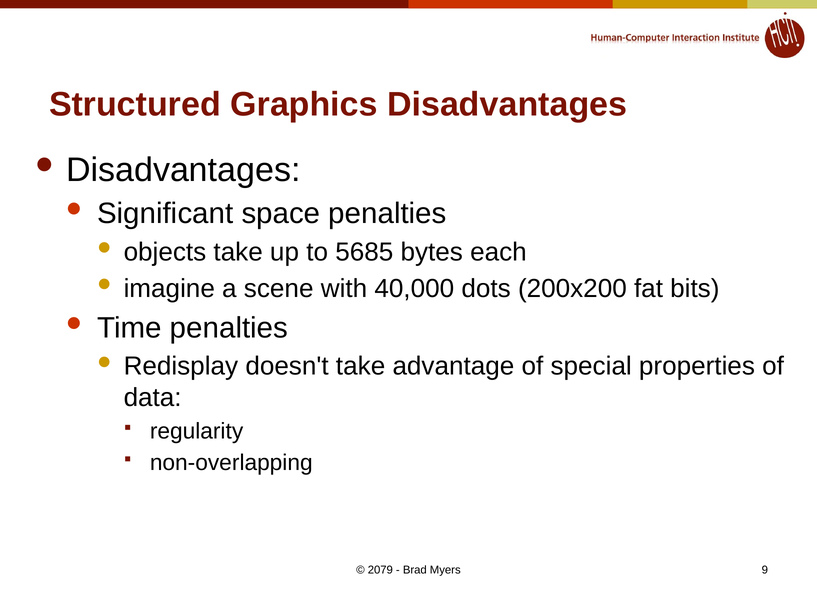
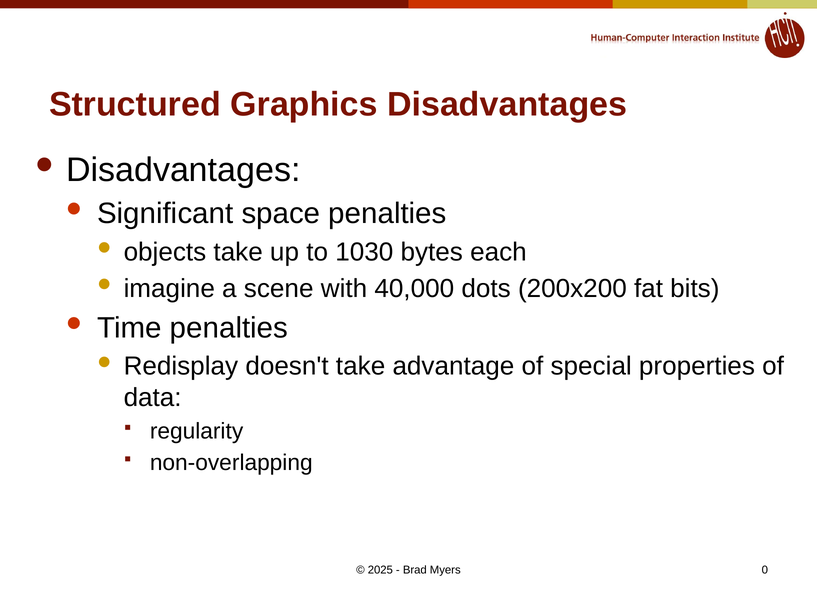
5685: 5685 -> 1030 (364, 252)
2079: 2079 -> 2025 (380, 570)
9: 9 -> 0 (765, 570)
